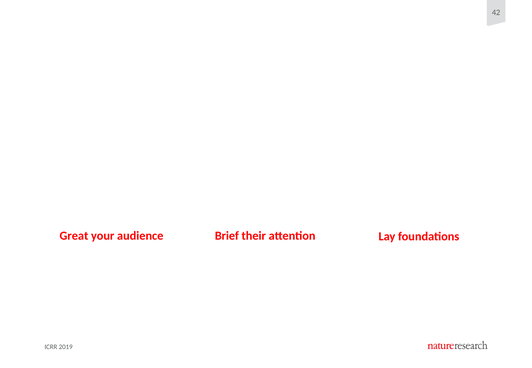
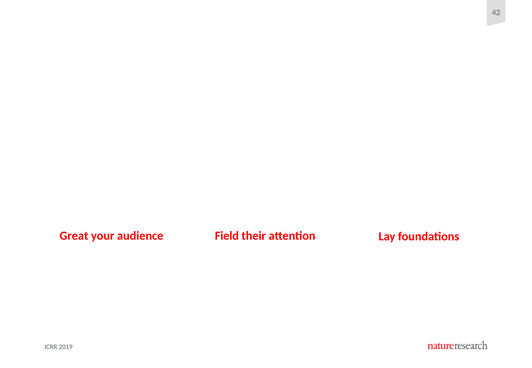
Brief: Brief -> Field (227, 236)
